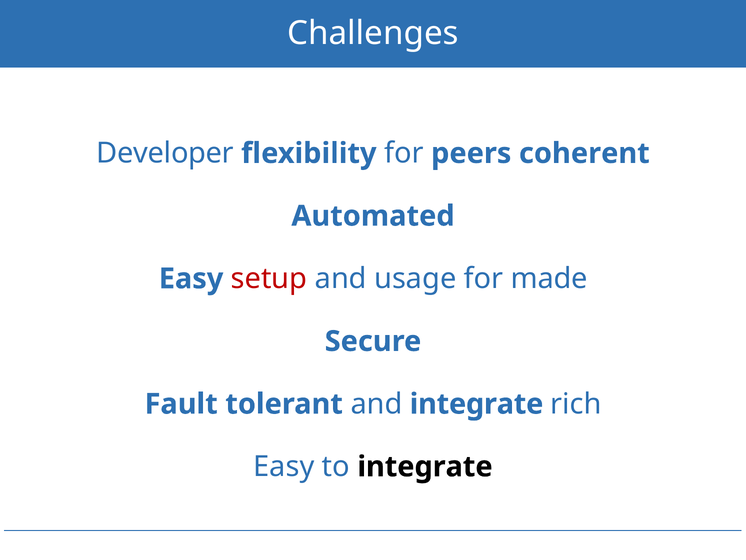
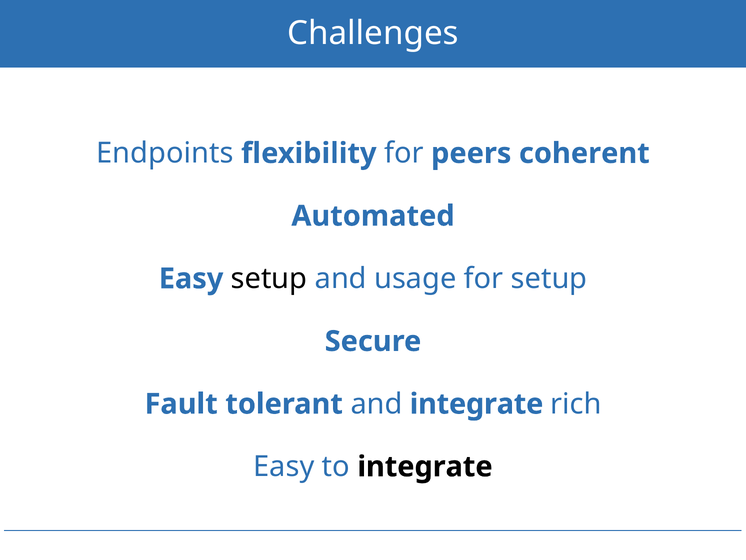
Developer: Developer -> Endpoints (165, 153)
setup colour: red -> black (269, 278)
for made: made -> setup (549, 278)
